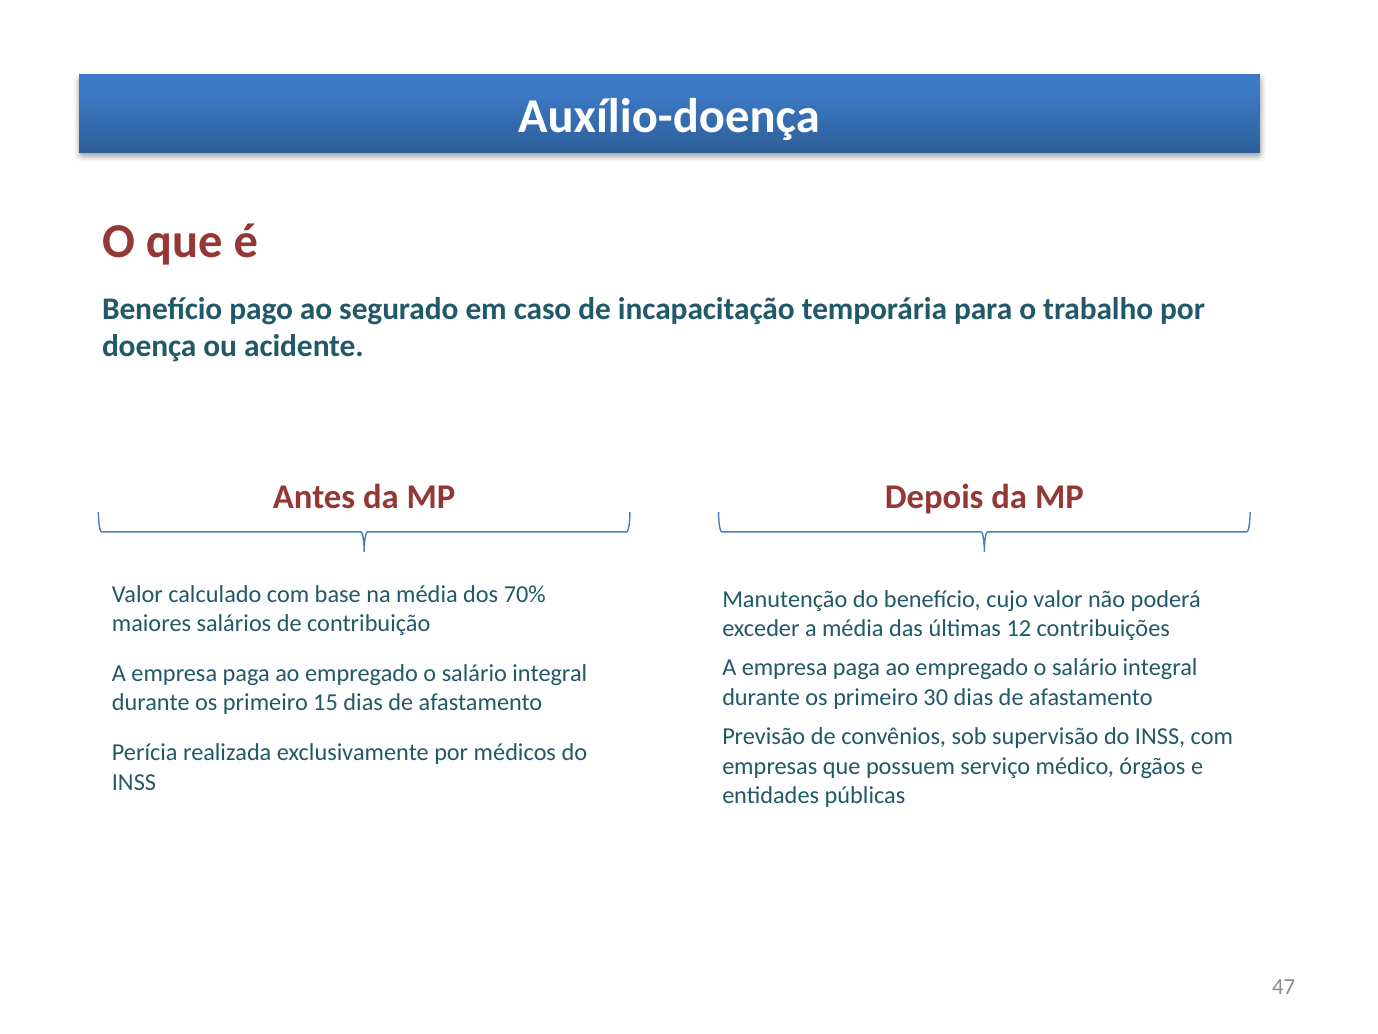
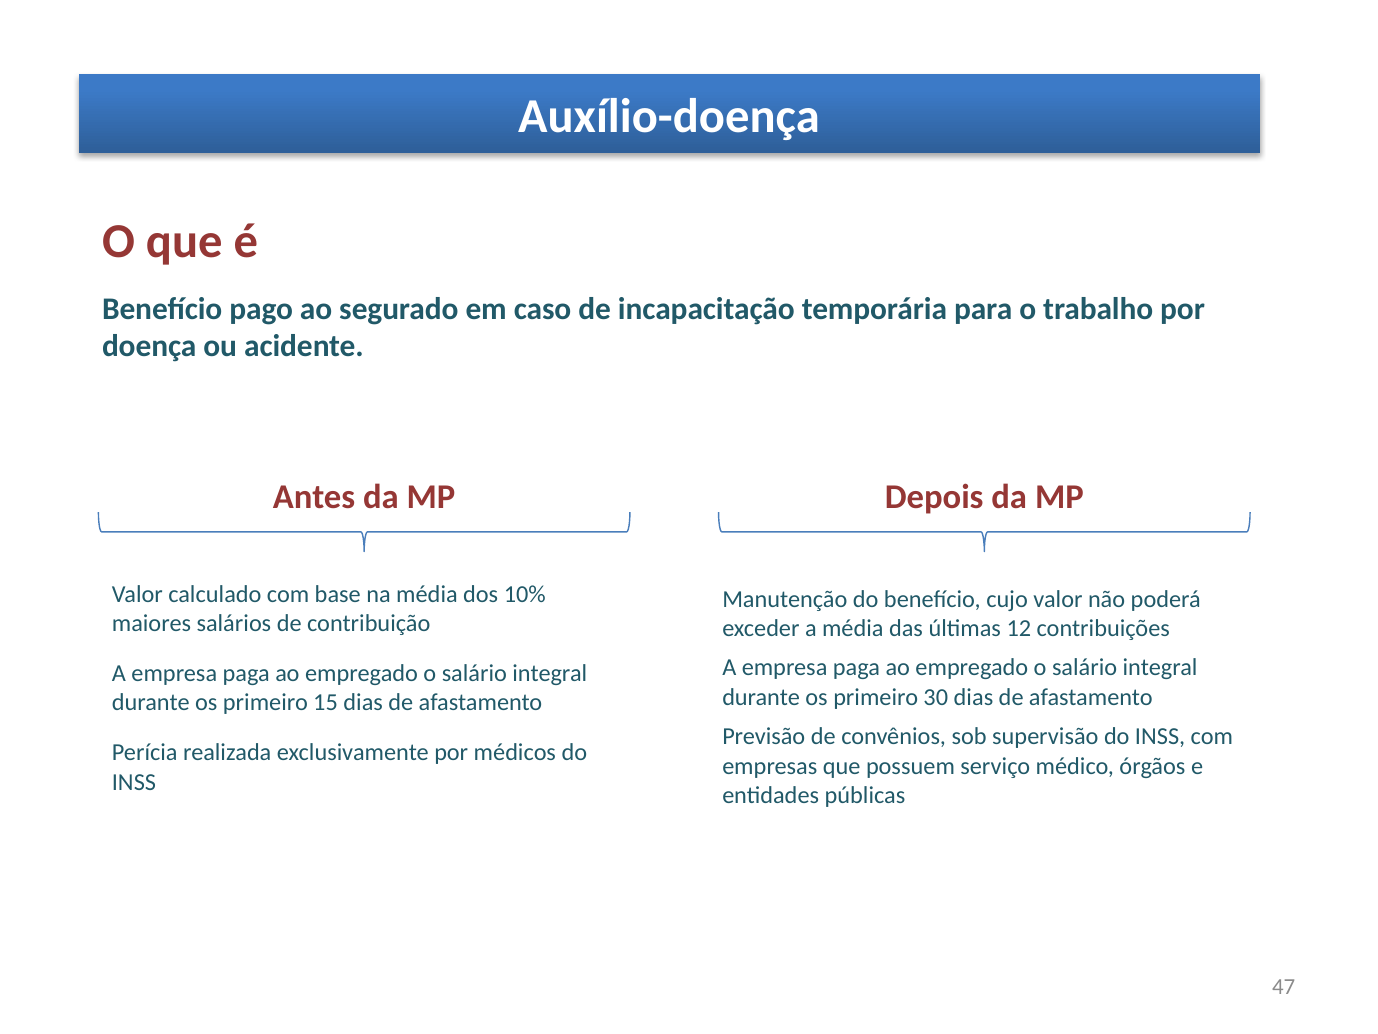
70%: 70% -> 10% (525, 594)
